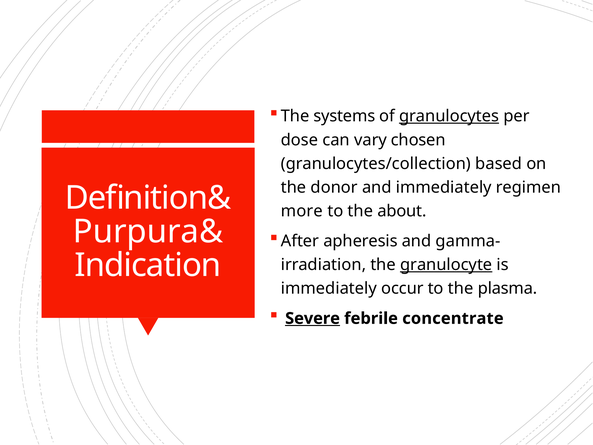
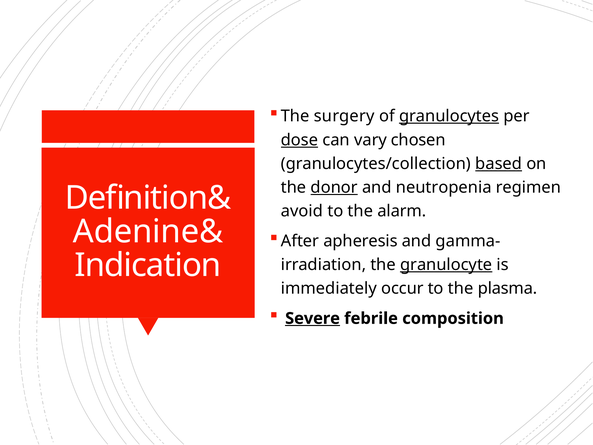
systems: systems -> surgery (344, 116)
dose underline: none -> present (299, 140)
based underline: none -> present (499, 164)
donor underline: none -> present (334, 187)
and immediately: immediately -> neutropenia (444, 187)
more: more -> avoid (302, 211)
about: about -> alarm (402, 211)
Purpura&: Purpura& -> Adenine& (148, 232)
concentrate: concentrate -> composition (453, 318)
